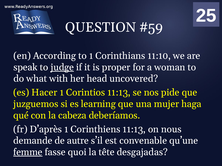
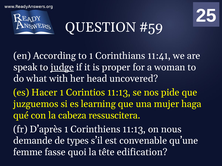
11:10: 11:10 -> 11:41 (159, 56)
deberíamos: deberíamos -> ressuscitera (114, 116)
autre: autre -> types (78, 141)
femme underline: present -> none (28, 153)
desgajadas: desgajadas -> edification (142, 153)
